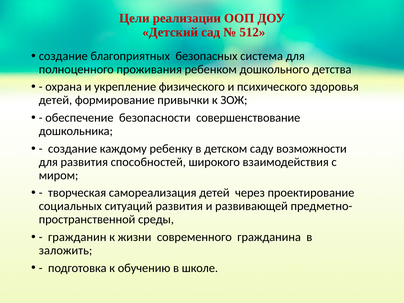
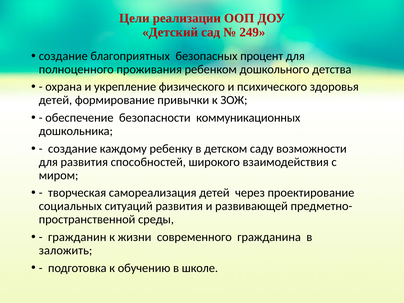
512: 512 -> 249 (252, 32)
система: система -> процент (262, 56)
совершенствование: совершенствование -> коммуникационных (248, 118)
